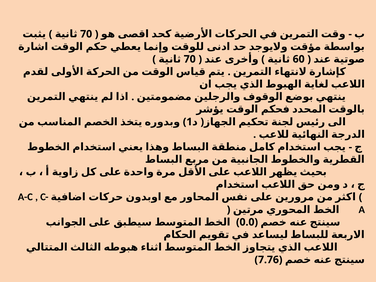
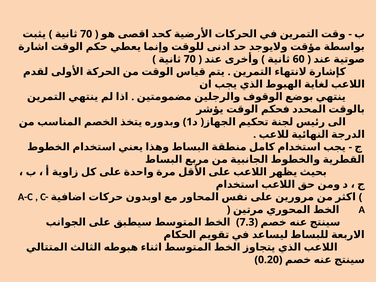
0.0: 0.0 -> 7.3 (247, 222)
7.76: 7.76 -> 0.20 (268, 260)
